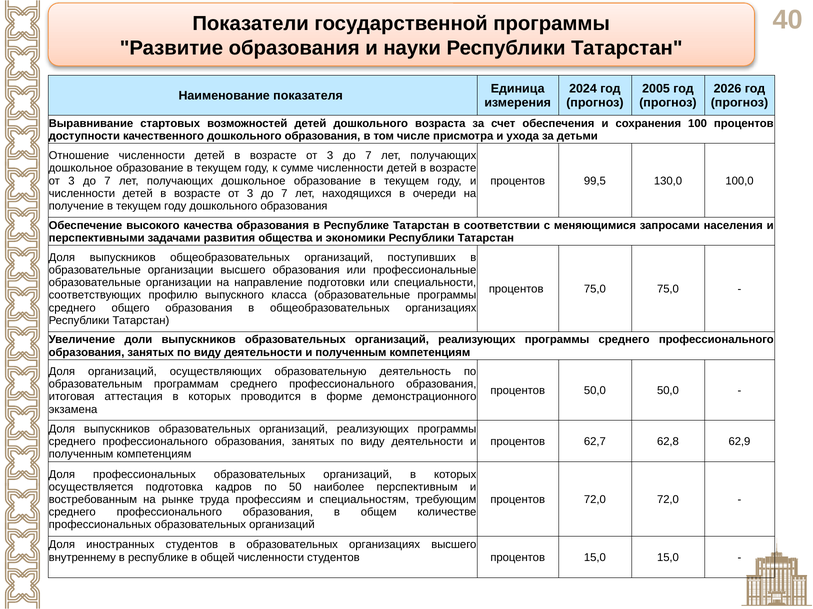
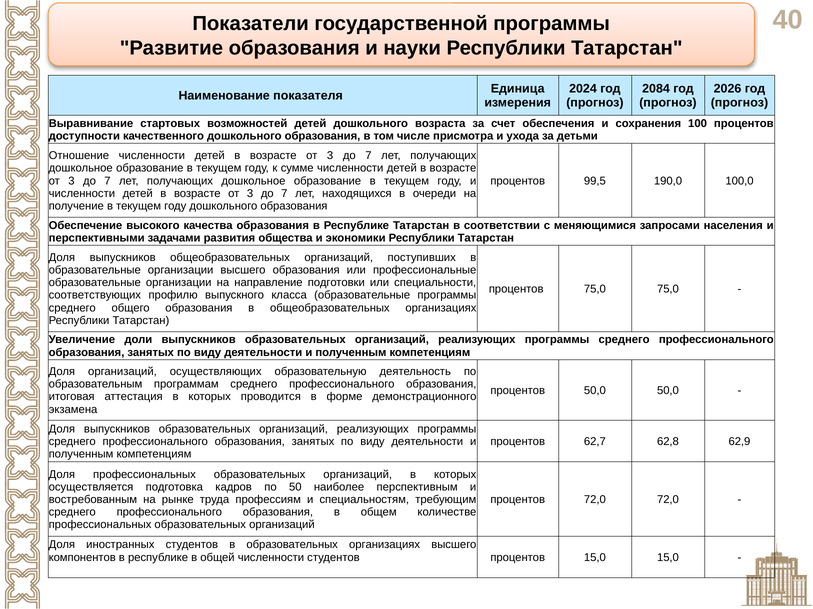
2005: 2005 -> 2084 (656, 89)
130,0: 130,0 -> 190,0 (668, 181)
внутреннему: внутреннему -> компонентов (82, 558)
